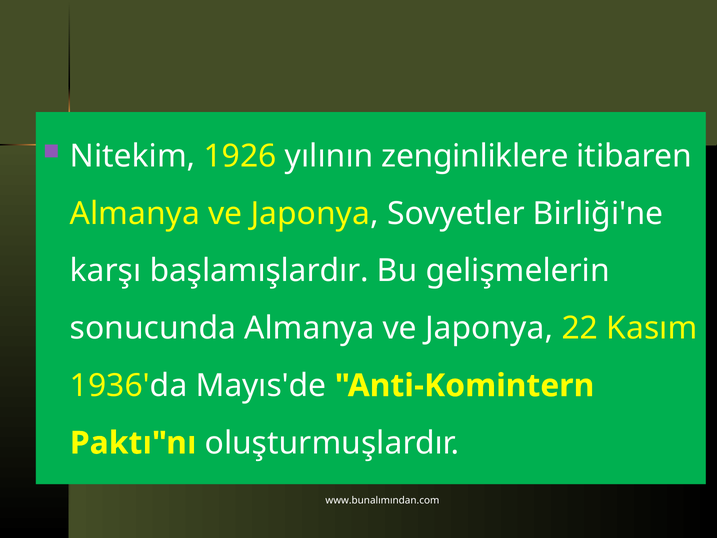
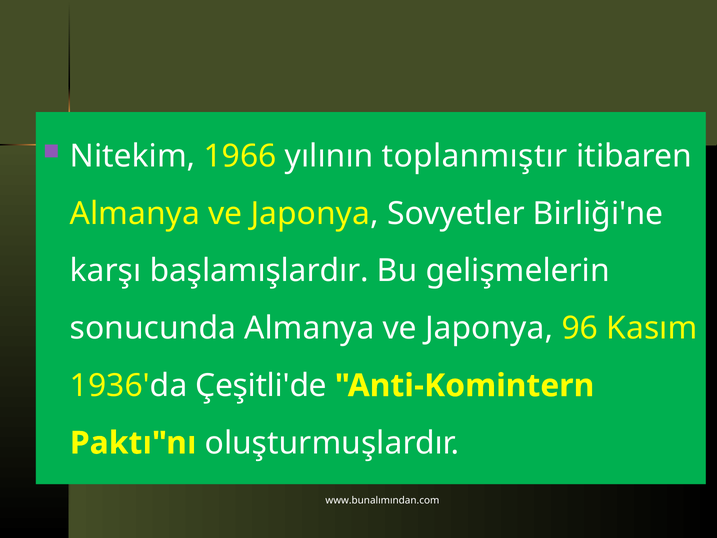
1926: 1926 -> 1966 (240, 156)
zenginliklere: zenginliklere -> toplanmıştır (475, 156)
22: 22 -> 96 (580, 328)
Mayıs'de: Mayıs'de -> Çeşitli'de (261, 386)
